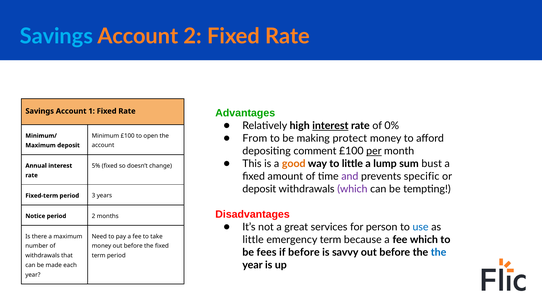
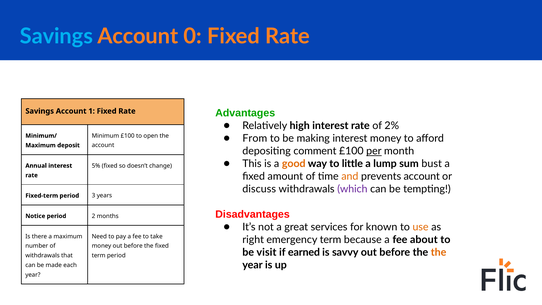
Account 2: 2 -> 0 (193, 36)
interest underline: present -> none (330, 126)
0%: 0% -> 2% (392, 126)
making protect: protect -> interest (350, 138)
and colour: purple -> orange (350, 176)
prevents specific: specific -> account (422, 176)
deposit: deposit -> discuss (259, 189)
person: person -> known (382, 227)
use colour: blue -> orange (421, 227)
little: little -> right (253, 240)
fee which: which -> about (424, 240)
fees: fees -> visit (267, 252)
if before: before -> earned (304, 252)
the colour: blue -> orange (439, 252)
